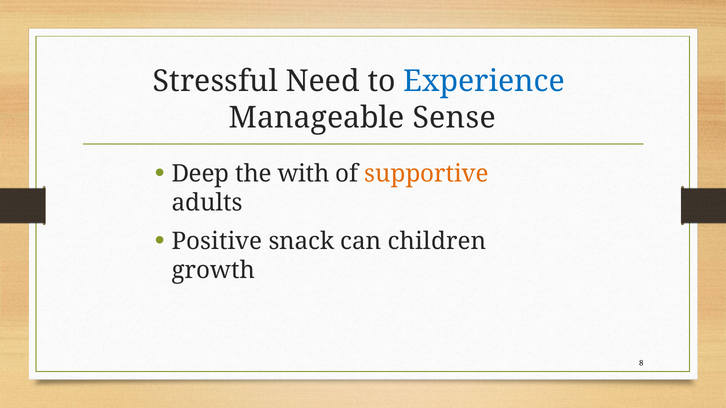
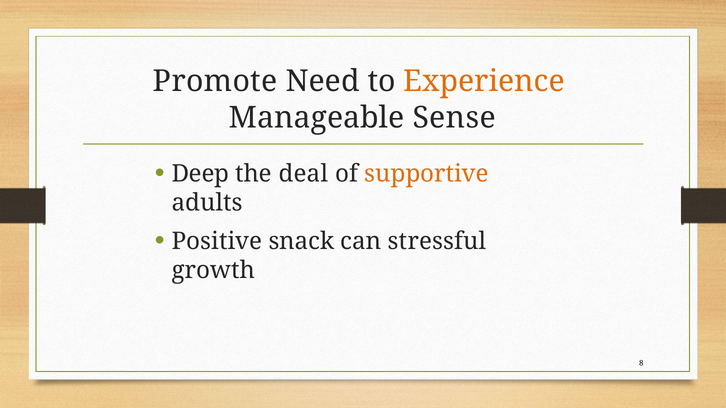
Stressful: Stressful -> Promote (215, 81)
Experience colour: blue -> orange (484, 81)
with: with -> deal (303, 174)
children: children -> stressful (437, 241)
